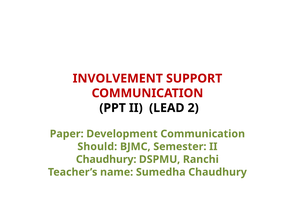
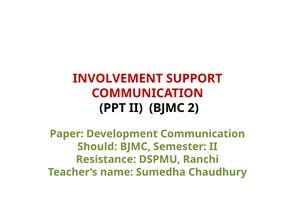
II LEAD: LEAD -> BJMC (167, 108)
Chaudhury: Chaudhury -> Resistance (106, 160)
